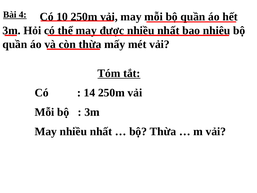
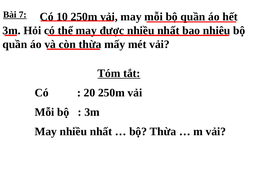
4: 4 -> 7 (23, 15)
14: 14 -> 20 (90, 93)
